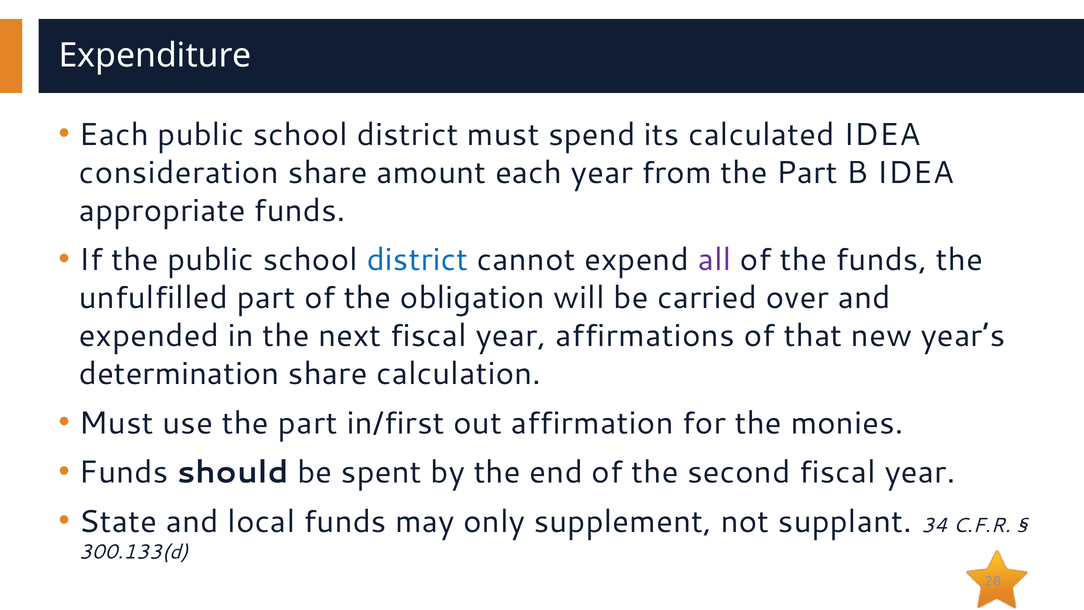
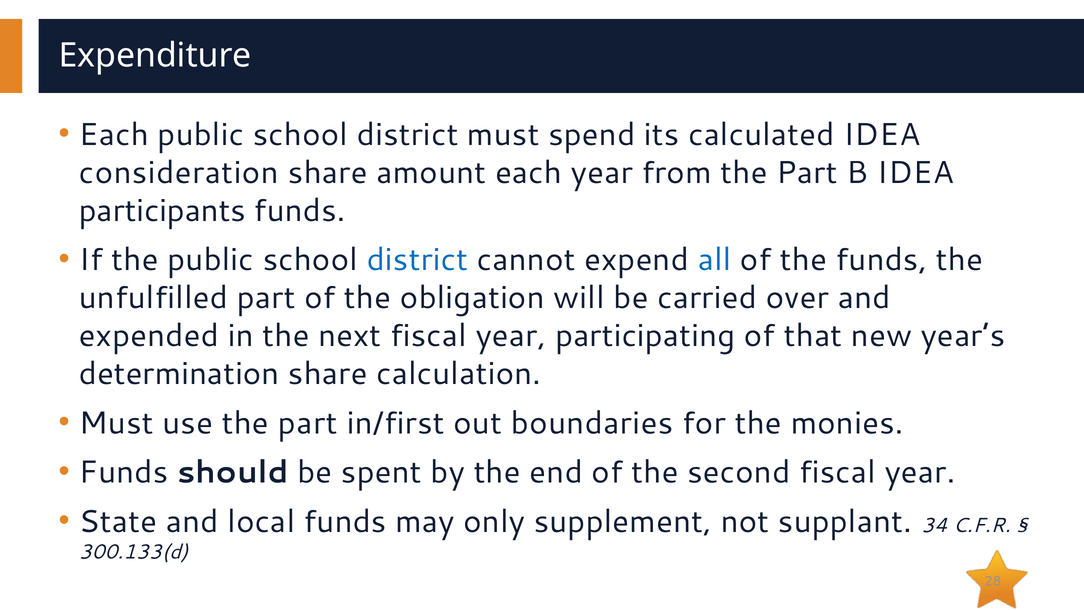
appropriate: appropriate -> participants (162, 211)
all colour: purple -> blue (714, 260)
affirmations: affirmations -> participating (645, 336)
affirmation: affirmation -> boundaries (592, 423)
